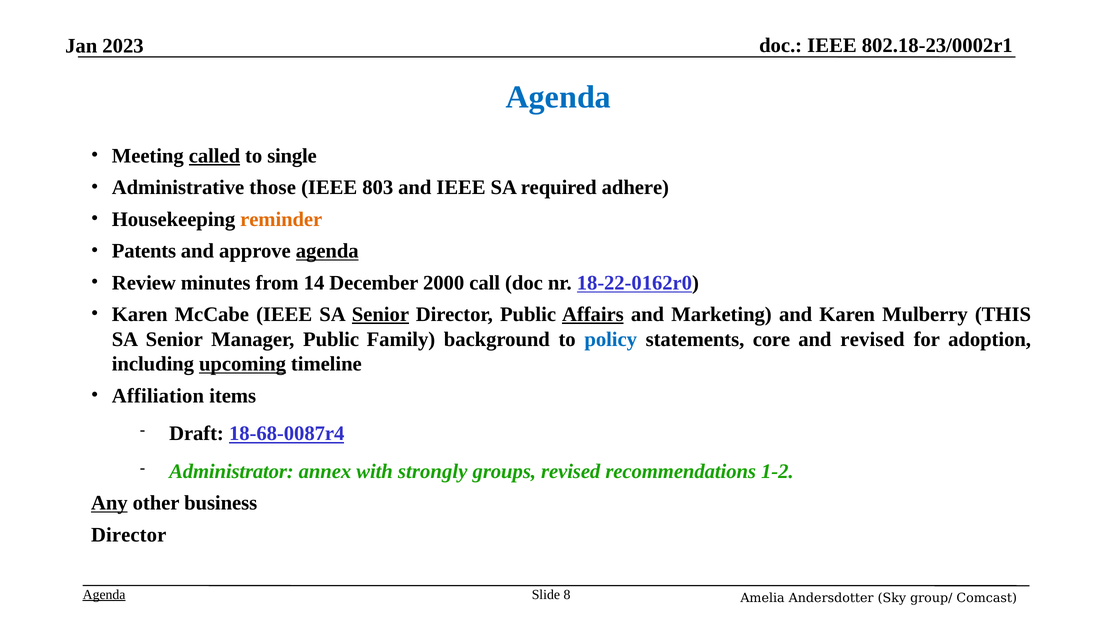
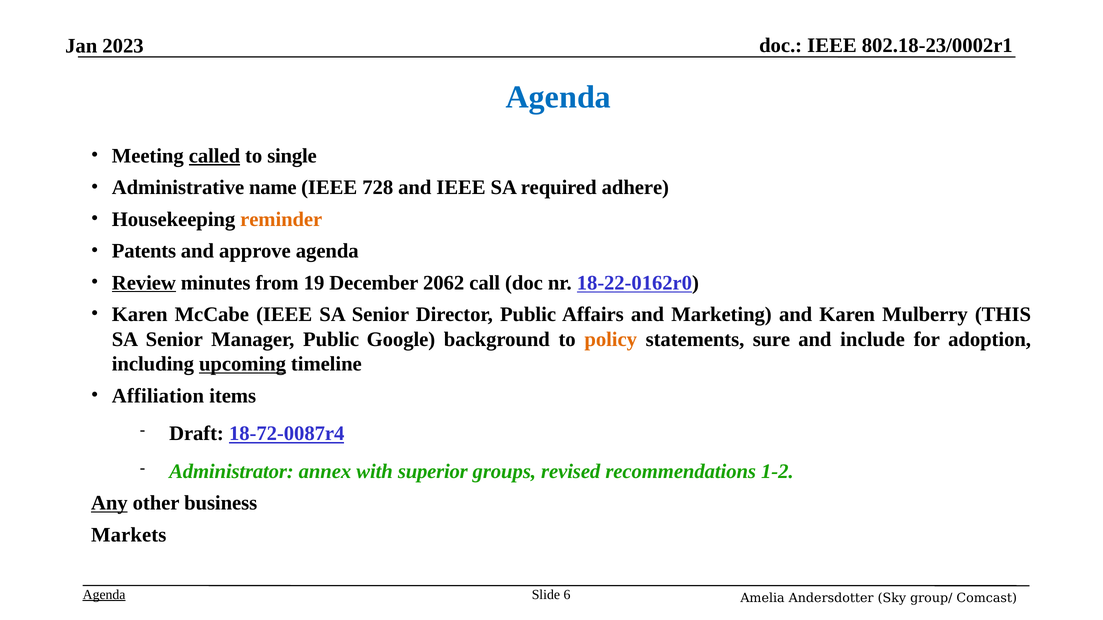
those: those -> name (273, 188)
803: 803 -> 728 (378, 188)
agenda underline: present -> none (327, 251)
Review underline: none -> present (144, 283)
14: 14 -> 19 (314, 283)
2000: 2000 -> 2062 (444, 283)
Senior underline: present -> none (380, 315)
Affairs underline: present -> none (593, 315)
Family: Family -> Google (401, 339)
policy colour: blue -> orange (611, 339)
core: core -> sure (771, 339)
and revised: revised -> include (873, 339)
18-68-0087r4: 18-68-0087r4 -> 18-72-0087r4 (287, 434)
strongly: strongly -> superior (433, 472)
Director: Director -> Markets (129, 535)
8: 8 -> 6 (567, 595)
